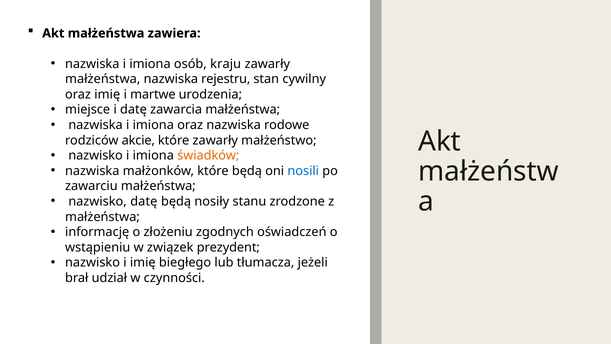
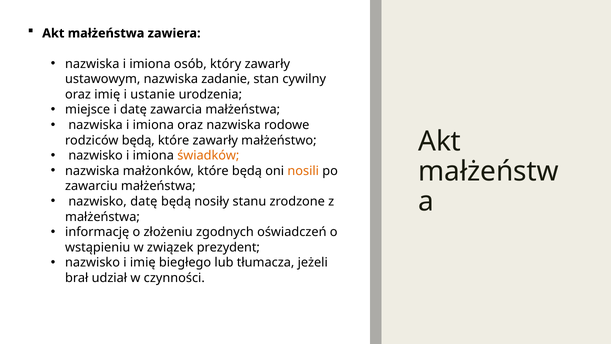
kraju: kraju -> który (226, 64)
małżeństwa: małżeństwa -> ustawowym (103, 79)
rejestru: rejestru -> zadanie (226, 79)
martwe: martwe -> ustanie (153, 94)
rodziców akcie: akcie -> będą (138, 140)
nosili colour: blue -> orange (303, 171)
